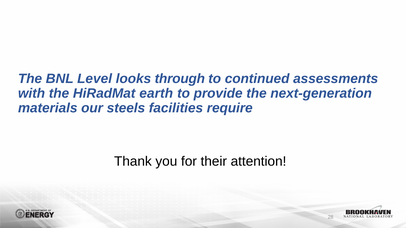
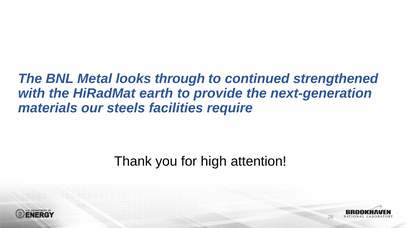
Level: Level -> Metal (95, 79)
assessments: assessments -> strengthened (336, 79)
their: their -> high (214, 162)
